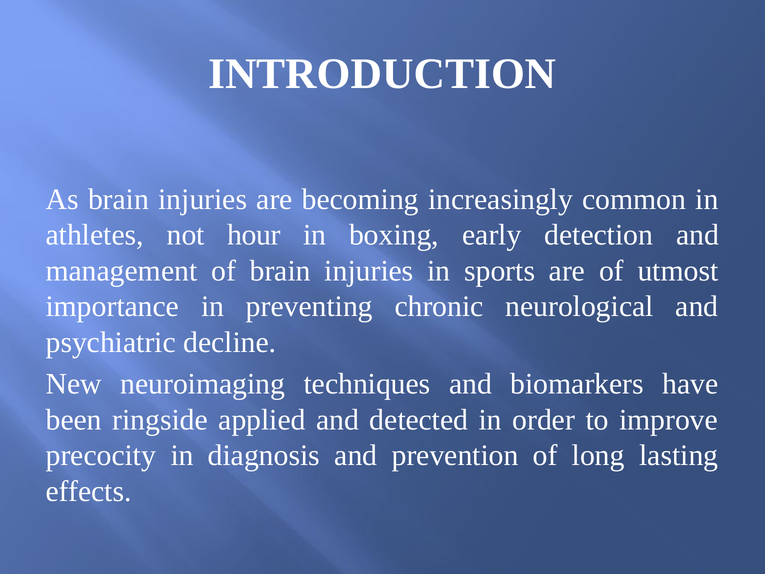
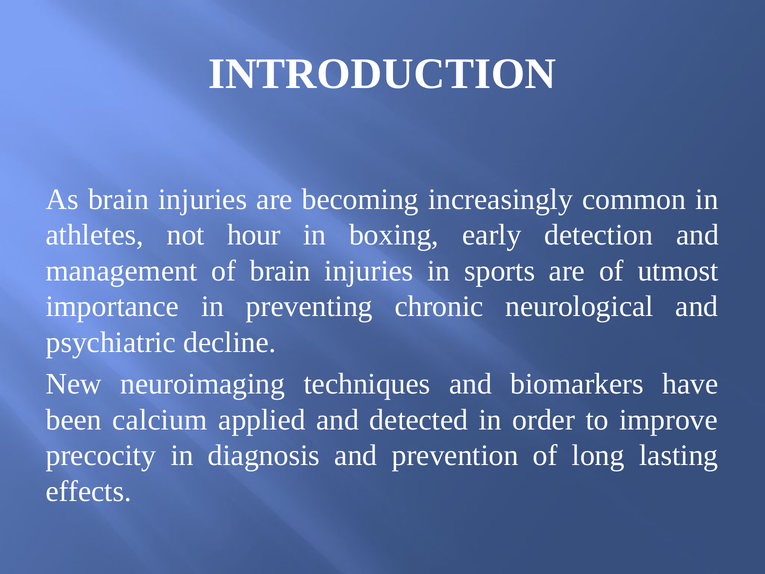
ringside: ringside -> calcium (160, 420)
